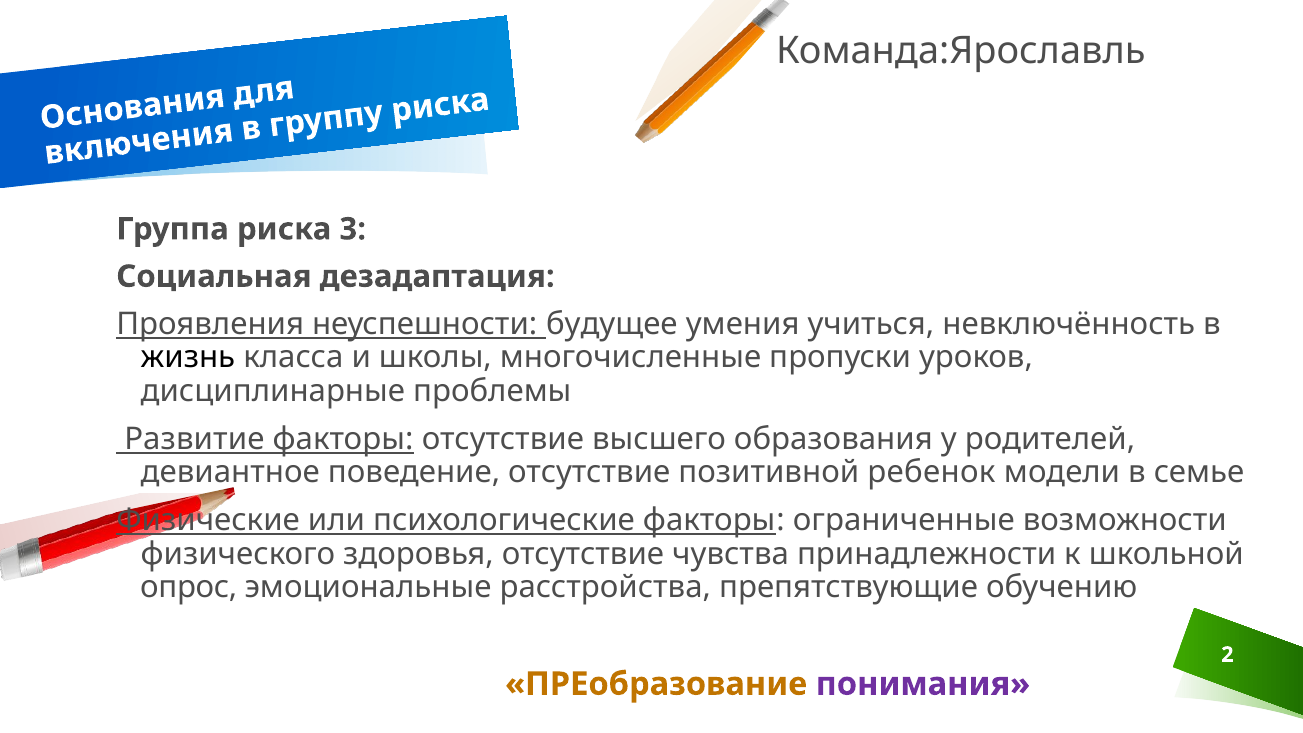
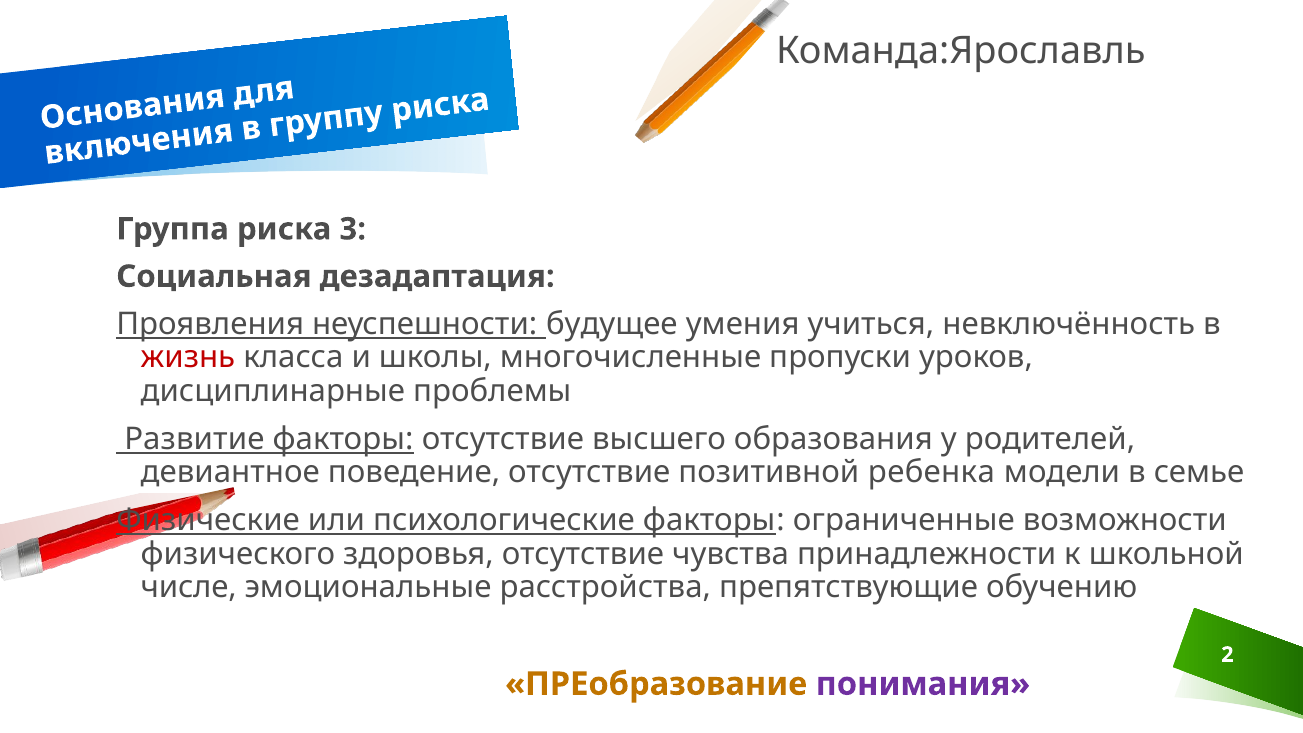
жизнь colour: black -> red (188, 358)
ребенок: ребенок -> ребенка (931, 473)
опрос: опрос -> числе (189, 587)
